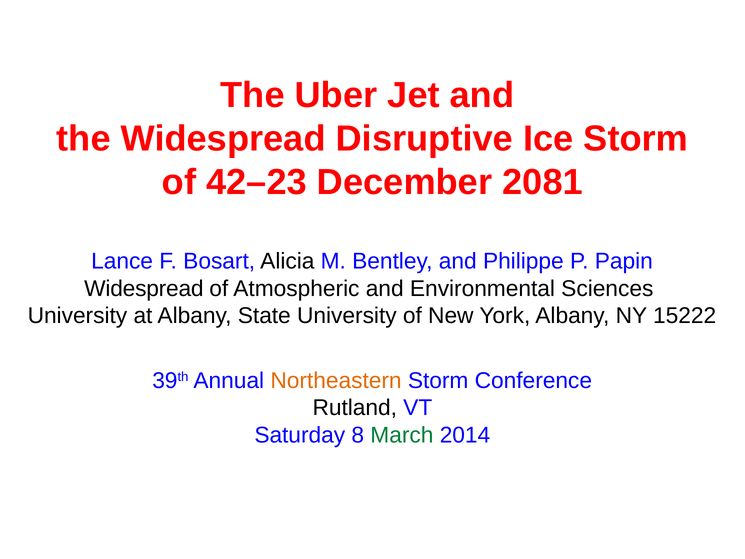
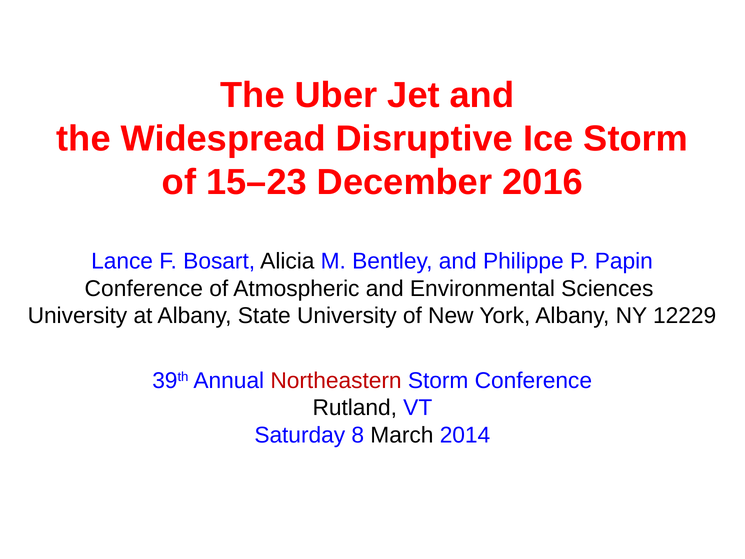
42–23: 42–23 -> 15–23 (256, 182)
2081: 2081 -> 2016 (543, 182)
Widespread: Widespread -> Conference (144, 289)
15222: 15222 -> 12229 (685, 316)
Northeastern colour: orange -> red (336, 380)
March colour: green -> black (402, 435)
